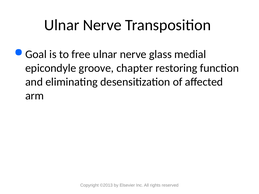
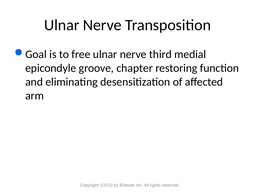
glass: glass -> third (160, 54)
